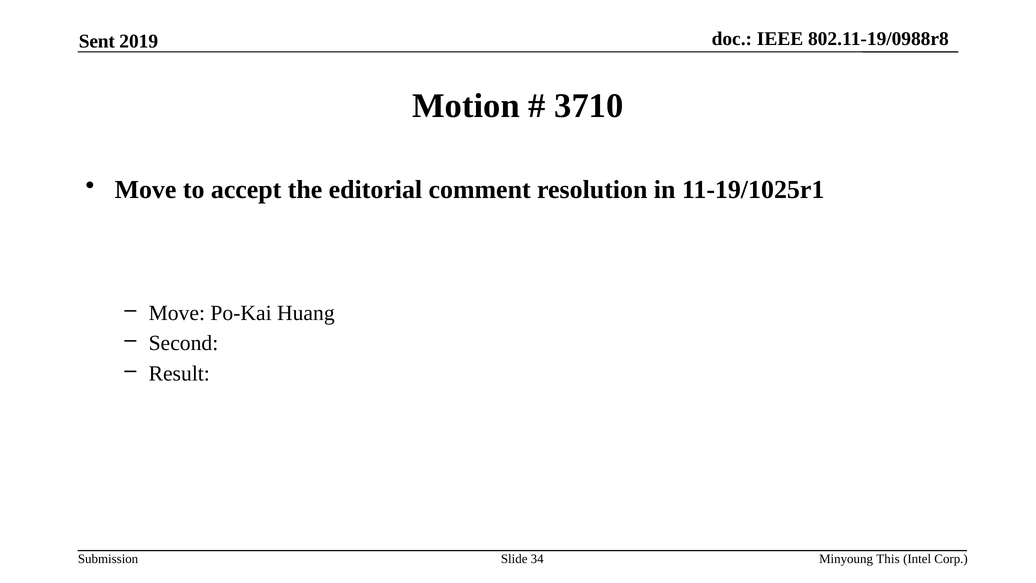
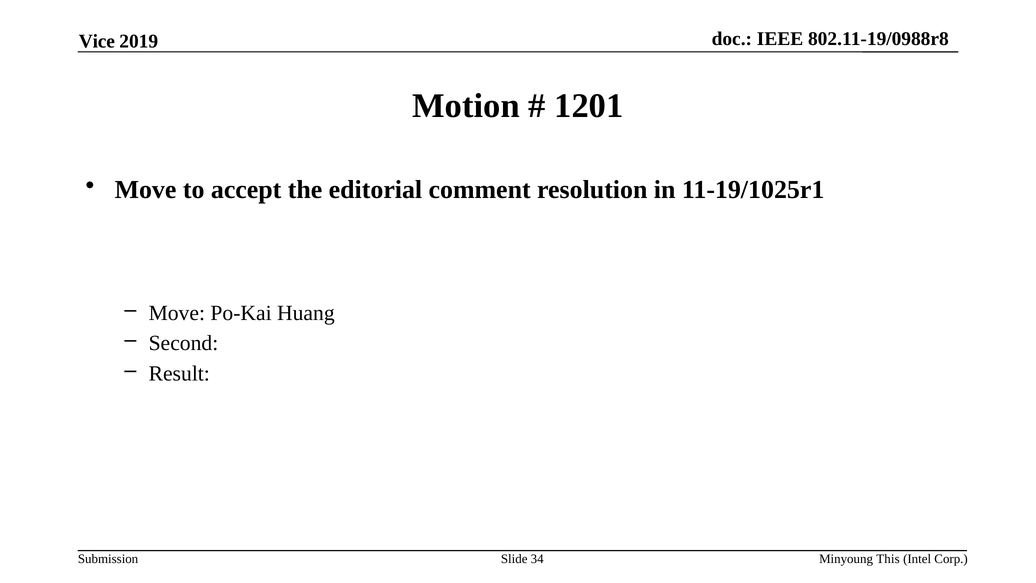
Sent: Sent -> Vice (97, 41)
3710: 3710 -> 1201 (589, 106)
